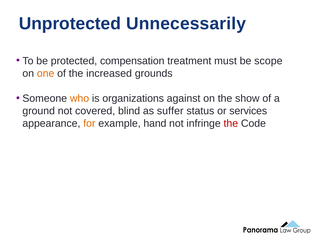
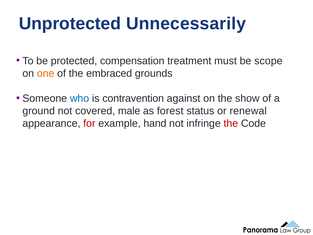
increased: increased -> embraced (109, 73)
who colour: orange -> blue (80, 98)
organizations: organizations -> contravention (133, 98)
blind: blind -> male (129, 111)
suffer: suffer -> forest (170, 111)
services: services -> renewal (248, 111)
for colour: orange -> red (89, 123)
